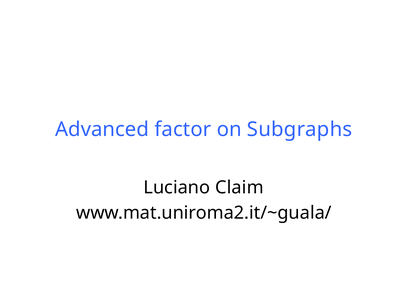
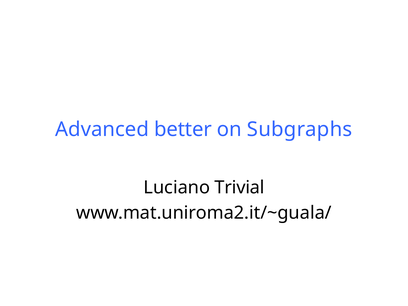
factor: factor -> better (183, 129)
Claim: Claim -> Trivial (240, 188)
